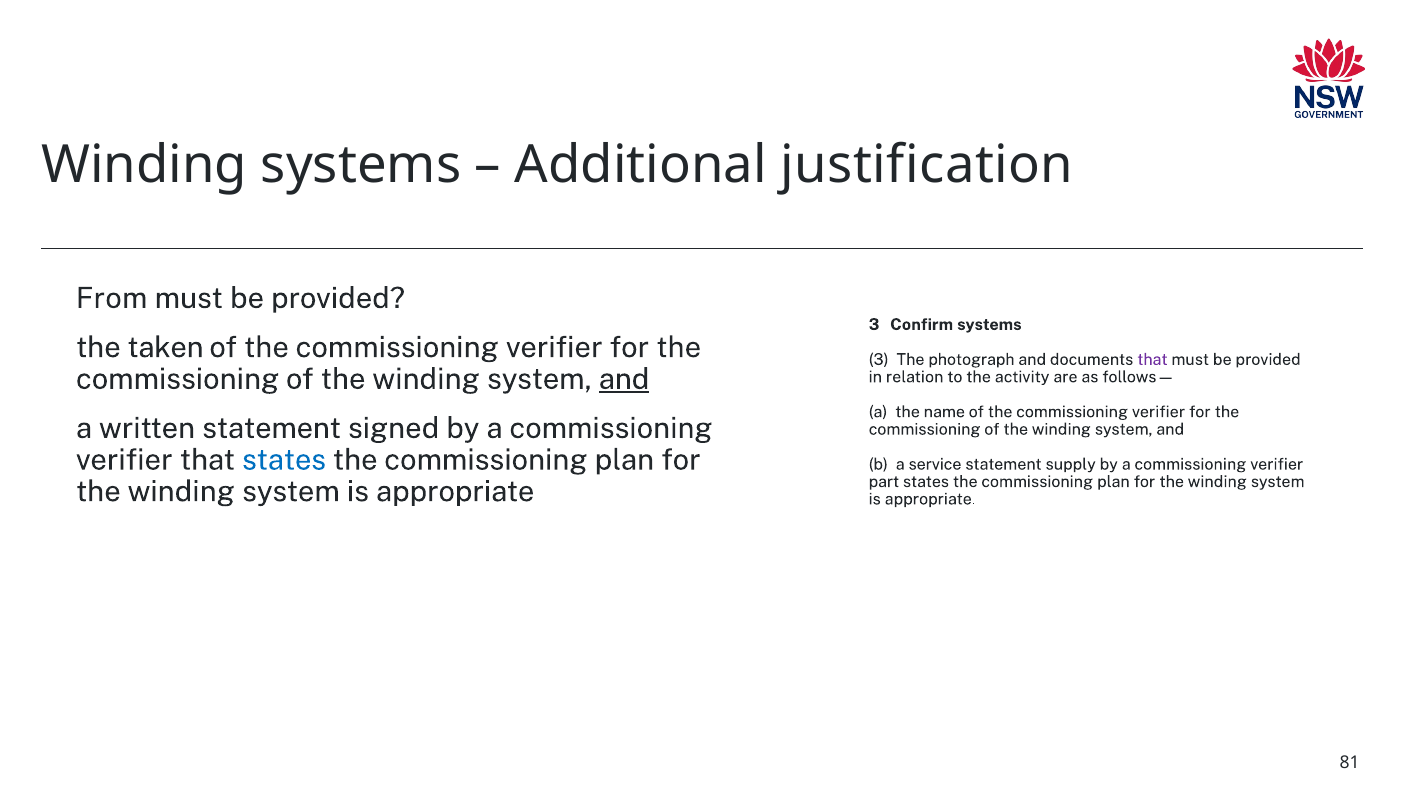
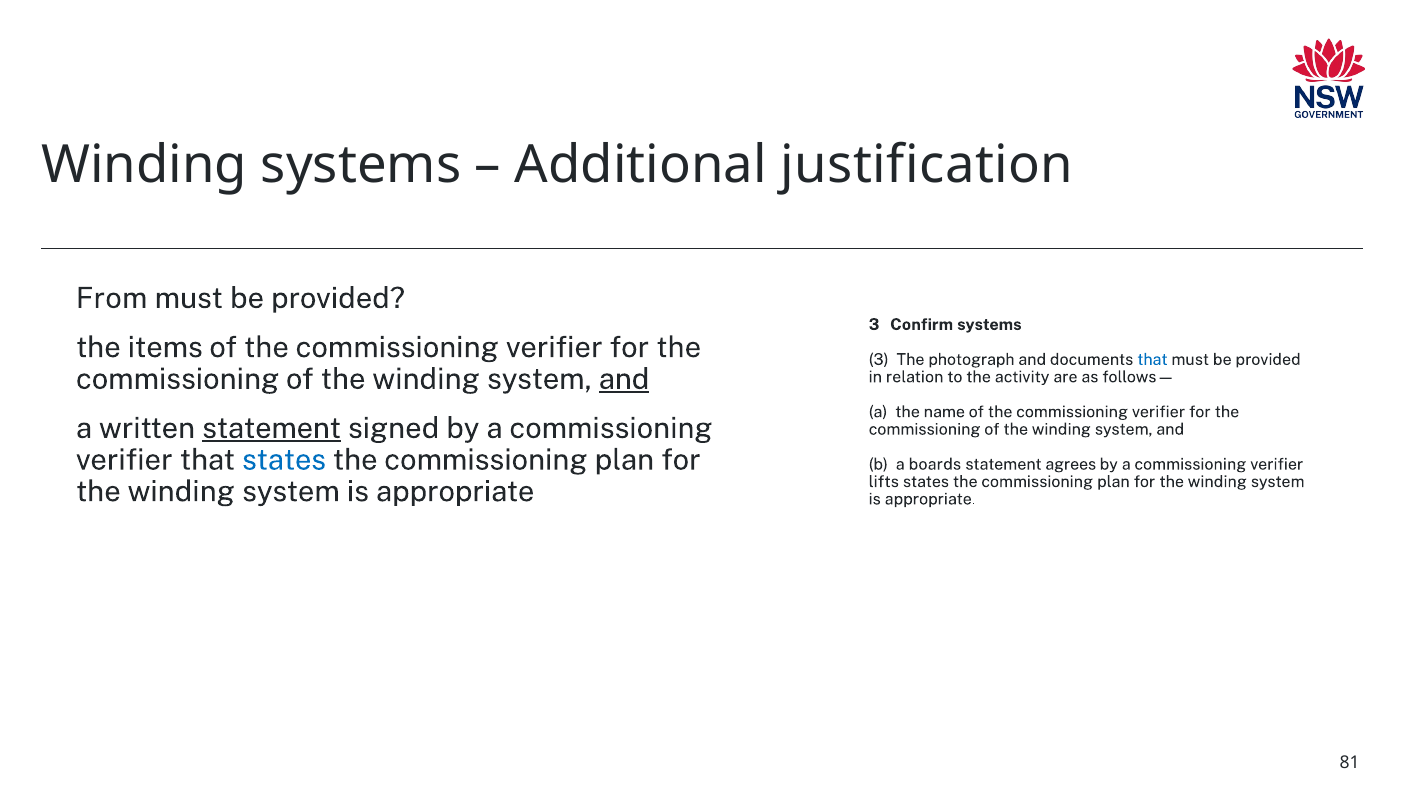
taken: taken -> items (165, 347)
that colour: purple -> blue (1152, 359)
statement underline: none -> present (272, 428)
service: service -> boards (935, 464)
supply: supply -> agrees (1071, 464)
part: part -> lifts (884, 482)
